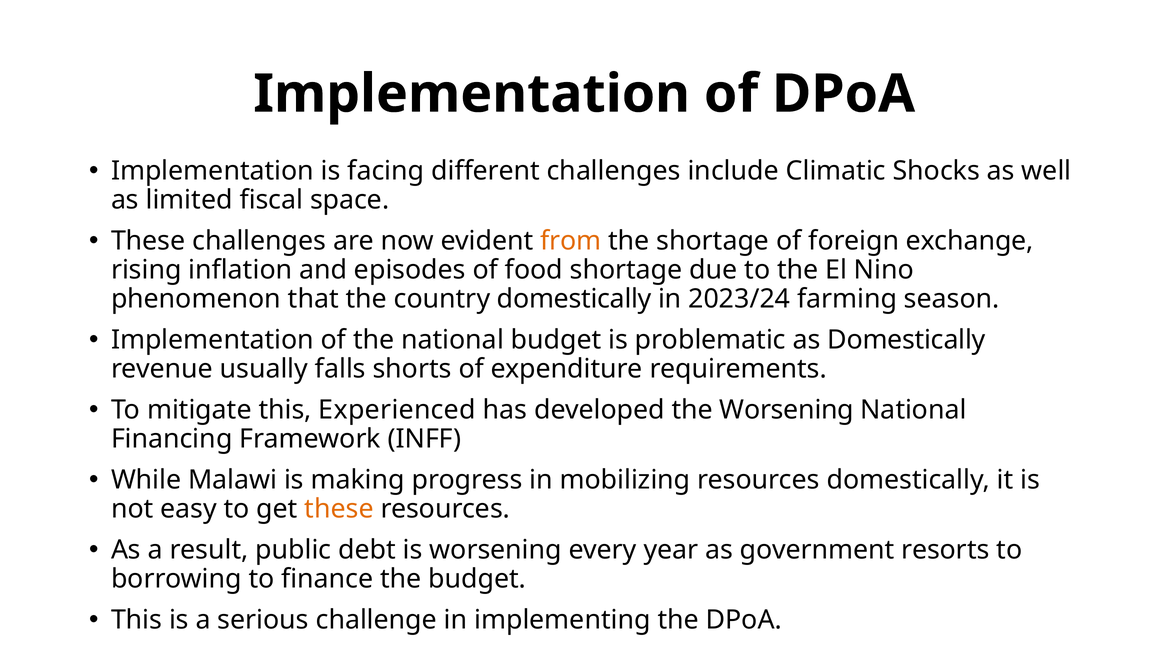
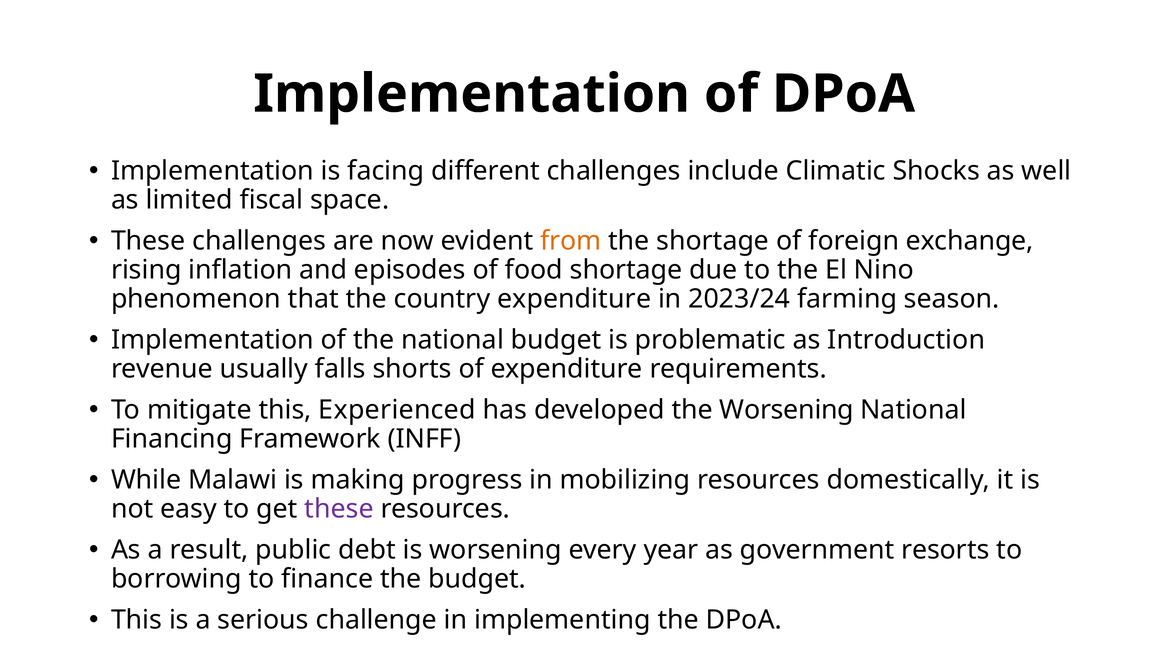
country domestically: domestically -> expenditure (574, 299)
as Domestically: Domestically -> Introduction (906, 340)
these colour: orange -> purple (339, 509)
